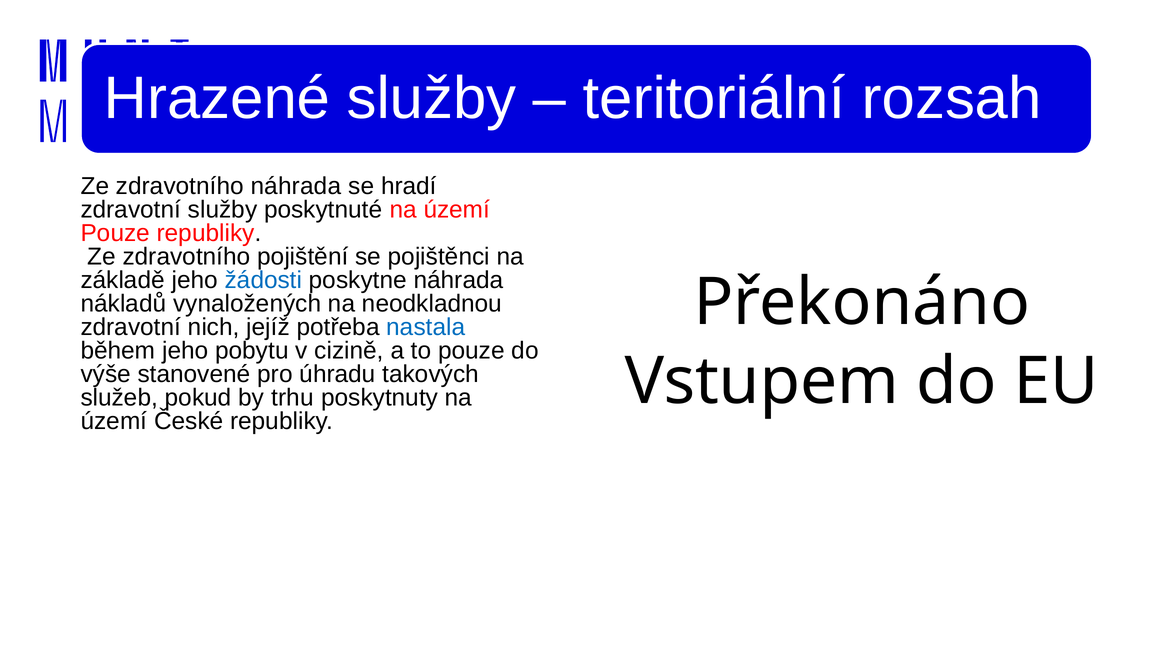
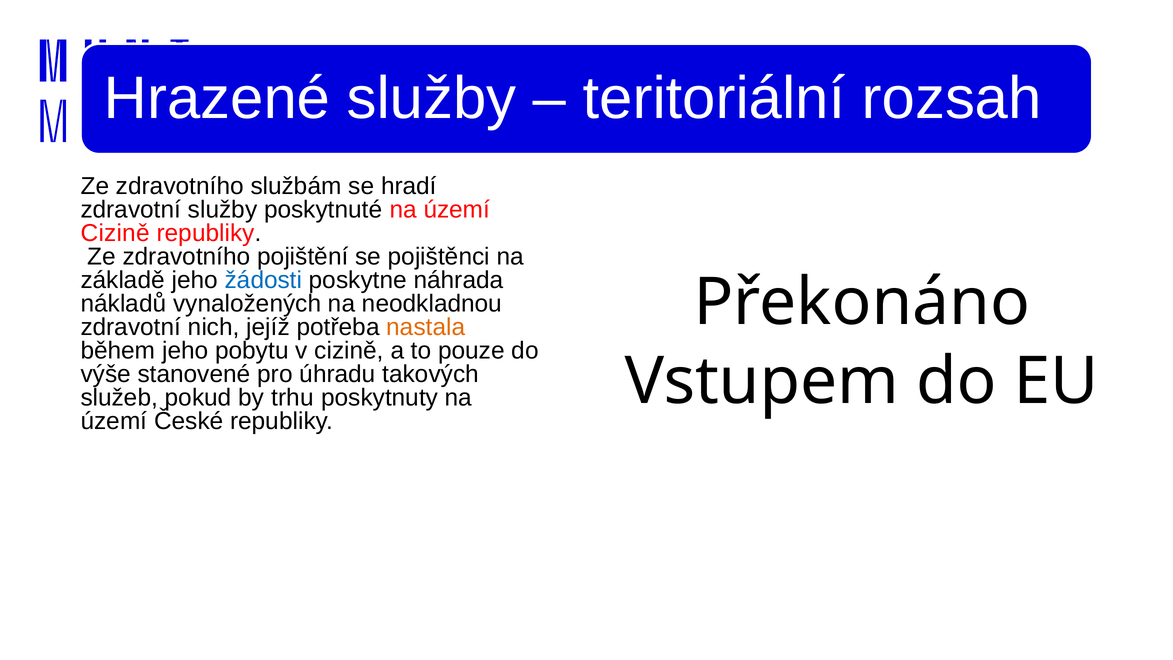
zdravotního náhrada: náhrada -> službám (296, 186)
Pouze: Pouze -> Cizině (115, 233)
nastala colour: blue -> orange (426, 327)
